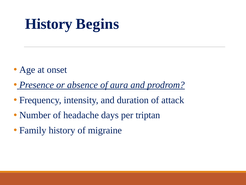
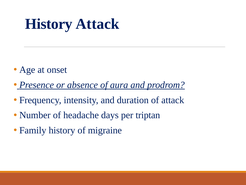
History Begins: Begins -> Attack (97, 24)
